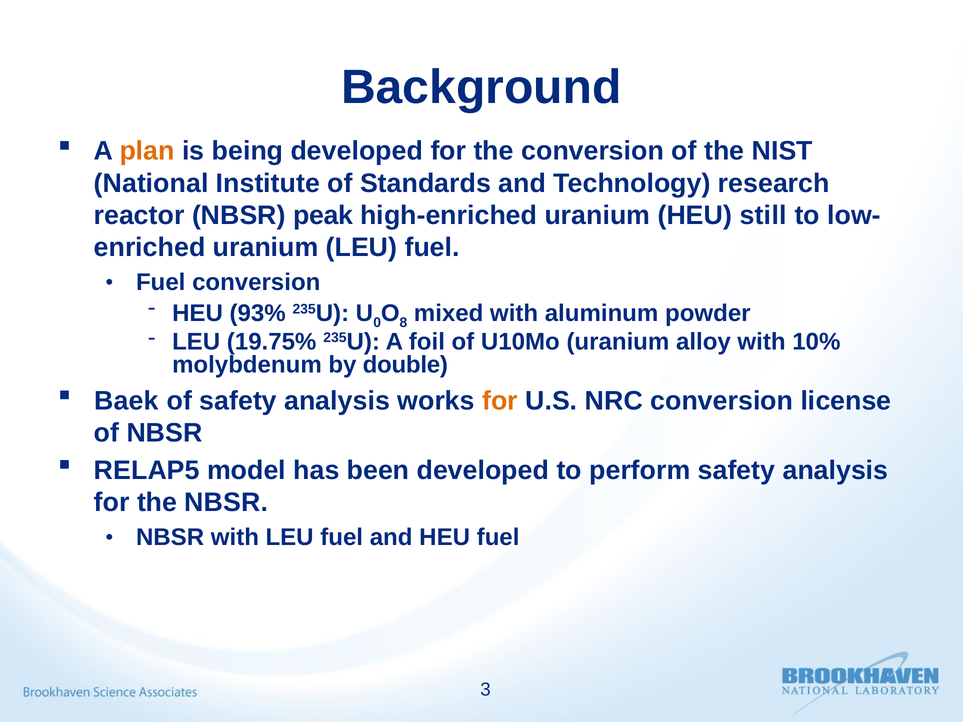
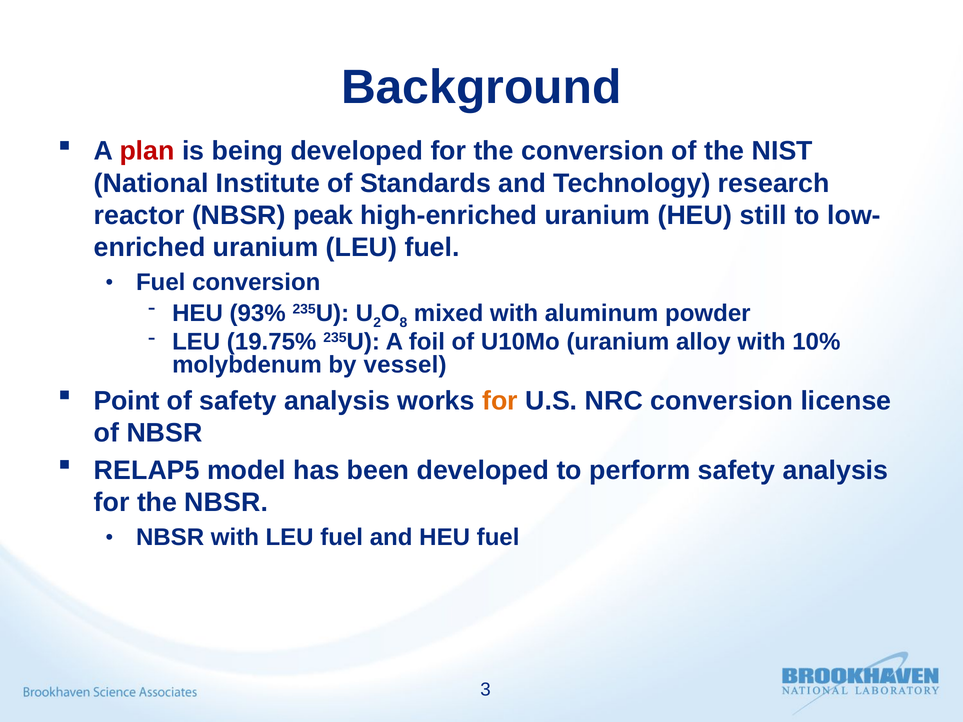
plan colour: orange -> red (147, 151)
0: 0 -> 2 (377, 323)
double: double -> vessel (405, 365)
Baek: Baek -> Point (127, 401)
